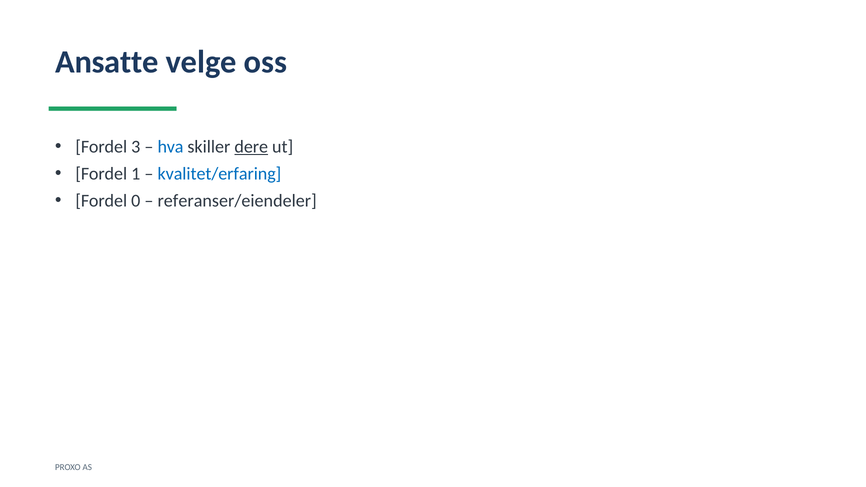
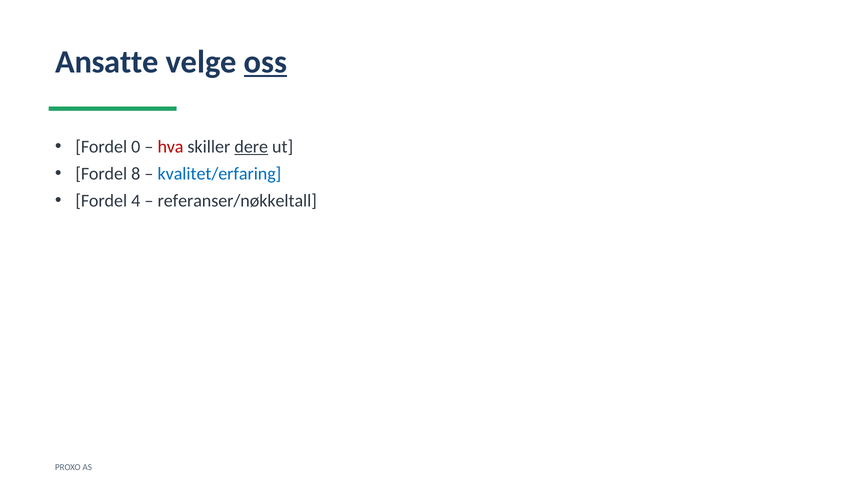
oss underline: none -> present (265, 62)
3: 3 -> 0 (136, 147)
hva colour: blue -> red (170, 147)
1: 1 -> 8 (136, 174)
0: 0 -> 4 (136, 201)
referanser/eiendeler: referanser/eiendeler -> referanser/nøkkeltall (237, 201)
